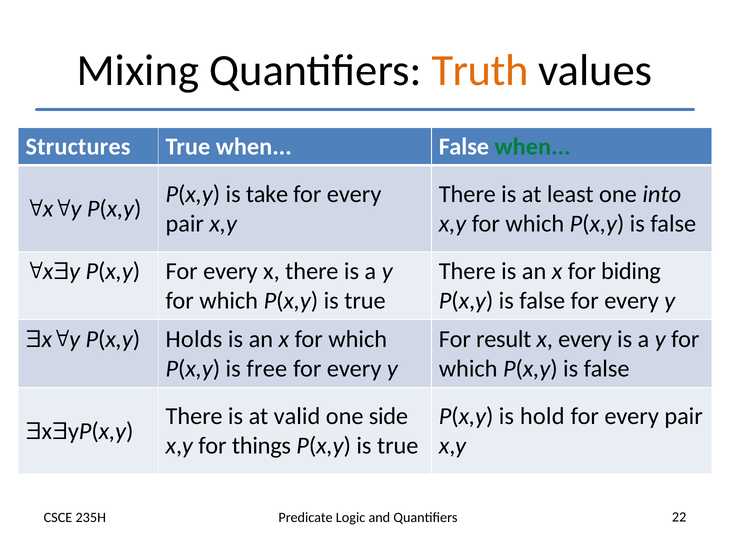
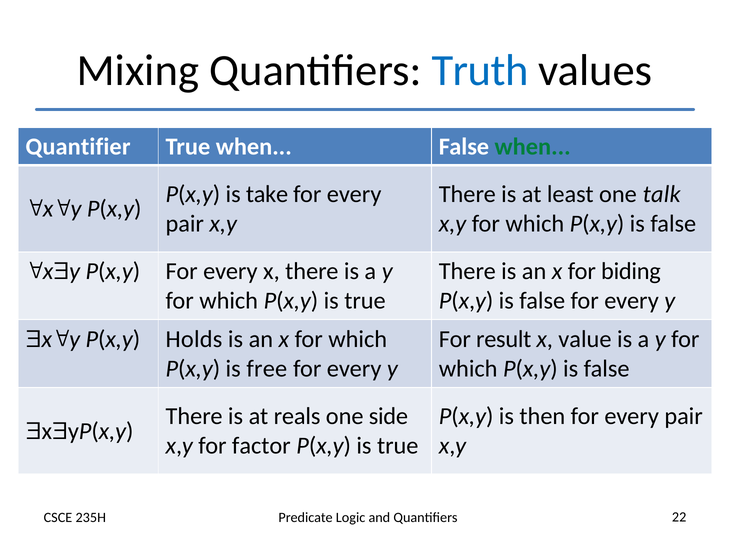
Truth colour: orange -> blue (480, 71)
Structures: Structures -> Quantifier (78, 147)
into: into -> talk (662, 194)
x every: every -> value (585, 339)
valid: valid -> reals (297, 417)
hold: hold -> then (542, 417)
things: things -> factor (261, 446)
